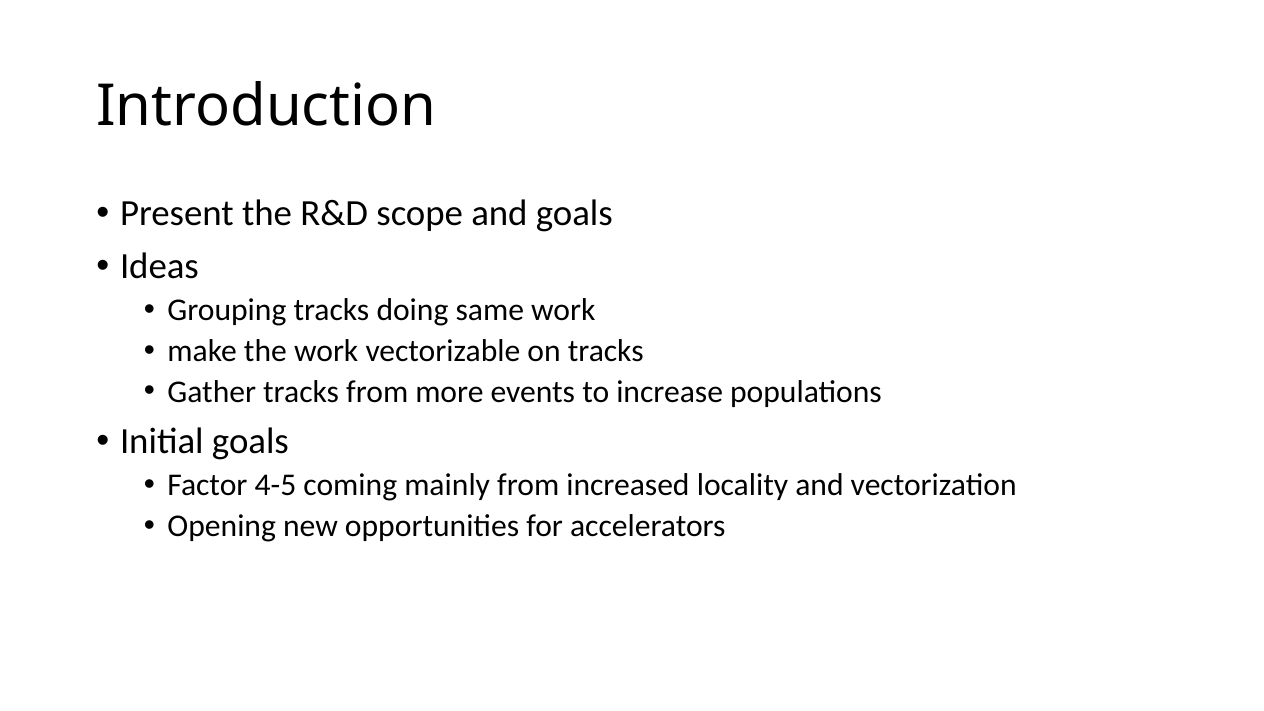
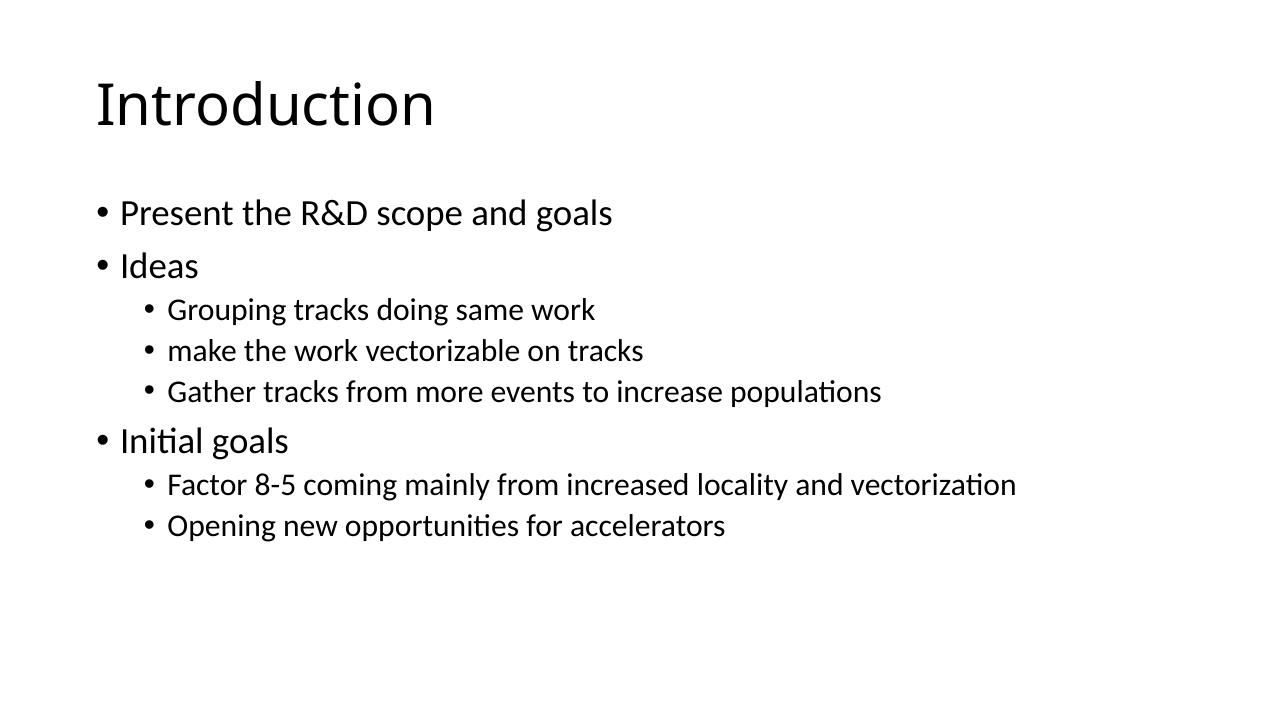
4-5: 4-5 -> 8-5 (275, 485)
